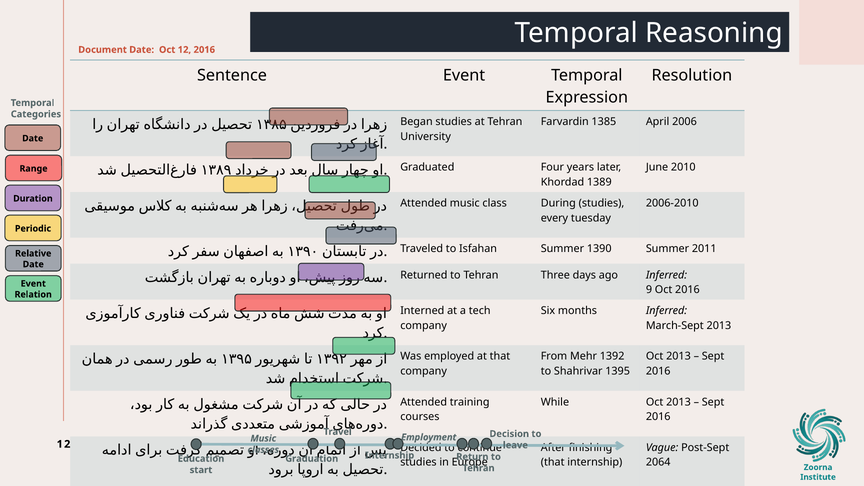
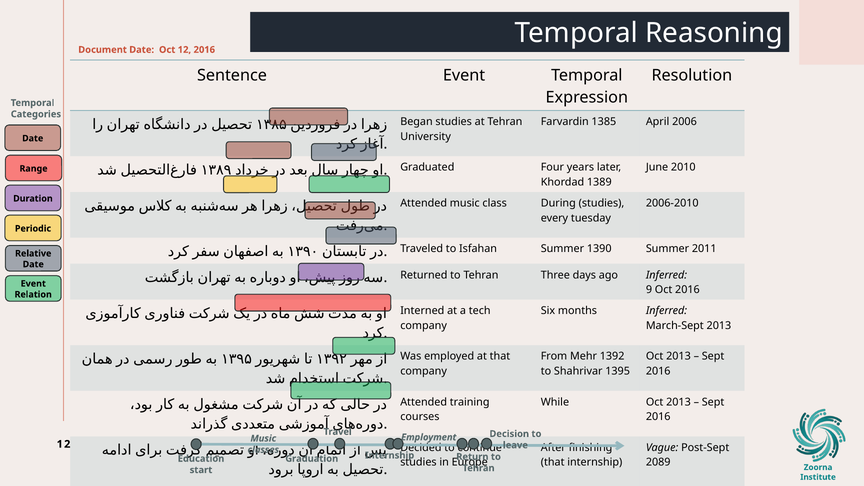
2064: 2064 -> 2089 (658, 462)
